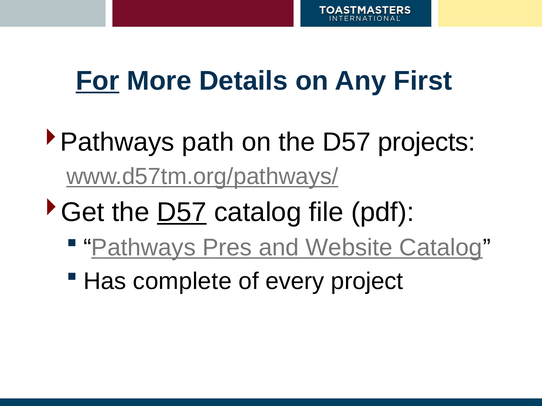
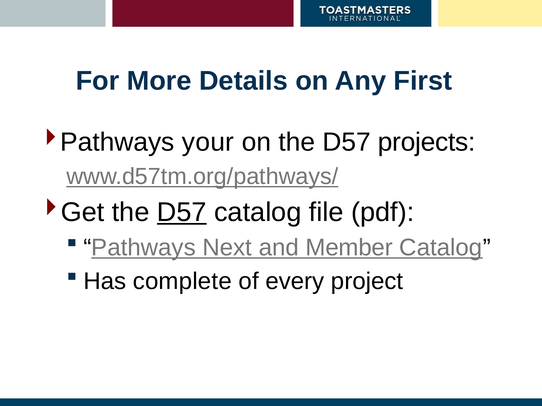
For underline: present -> none (98, 81)
path: path -> your (208, 142)
Pres: Pres -> Next (227, 248)
Website: Website -> Member (349, 248)
